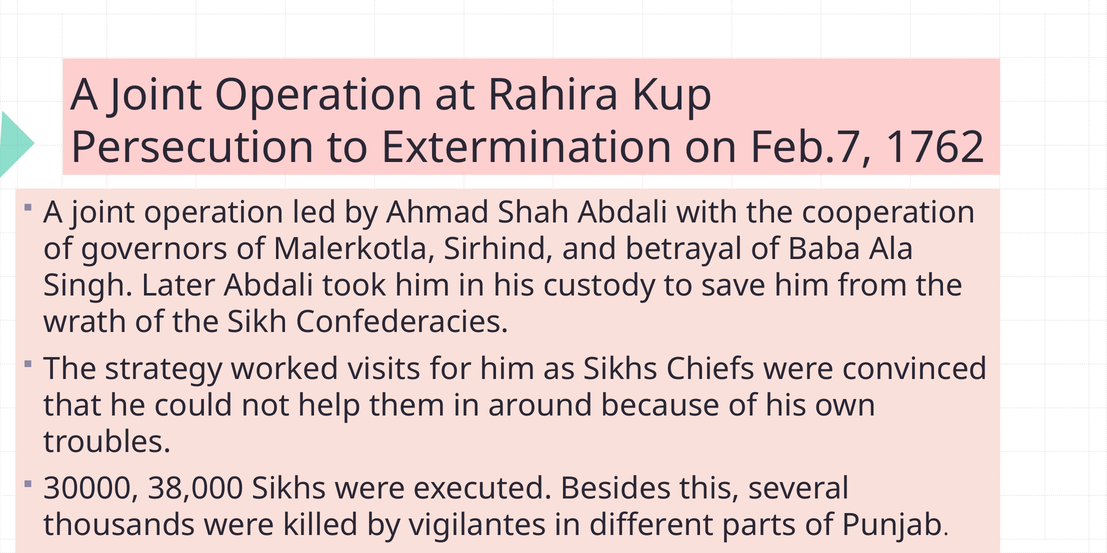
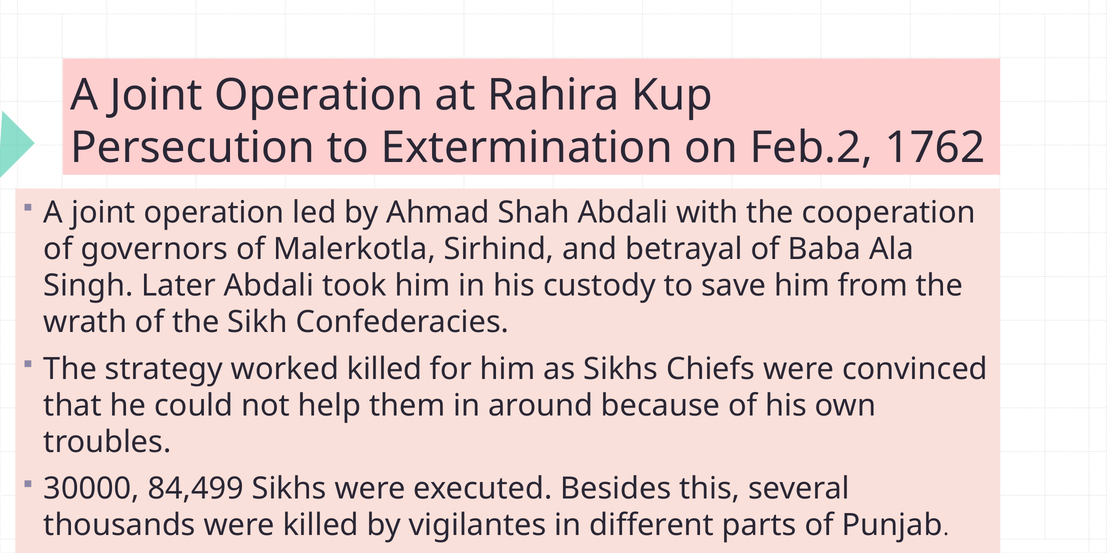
Feb.7: Feb.7 -> Feb.2 (811, 148)
worked visits: visits -> killed (385, 369)
38,000: 38,000 -> 84,499 (196, 489)
